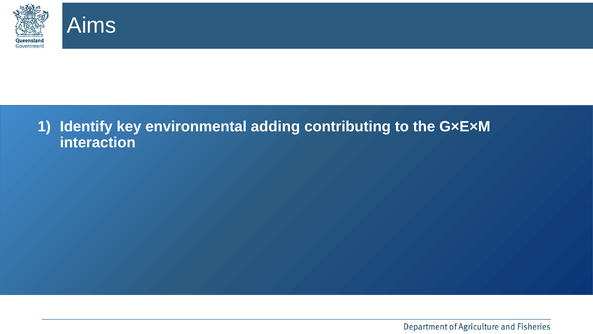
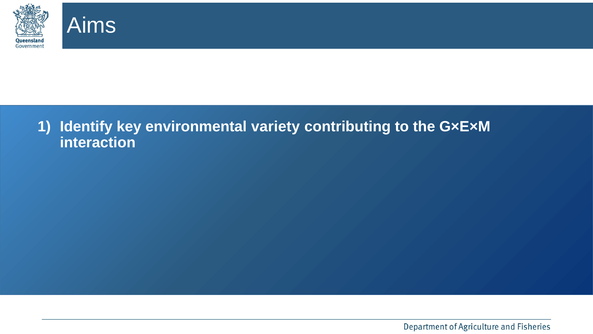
adding: adding -> variety (275, 126)
